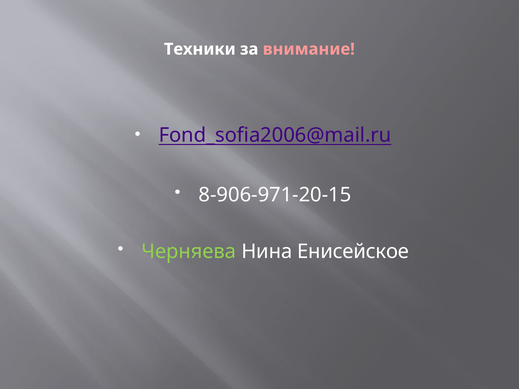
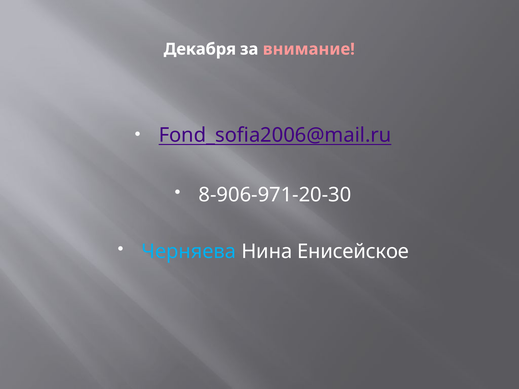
Техники: Техники -> Декабря (200, 49)
8-906-971-20-15: 8-906-971-20-15 -> 8-906-971-20-30 (275, 195)
Черняева colour: light green -> light blue (189, 252)
